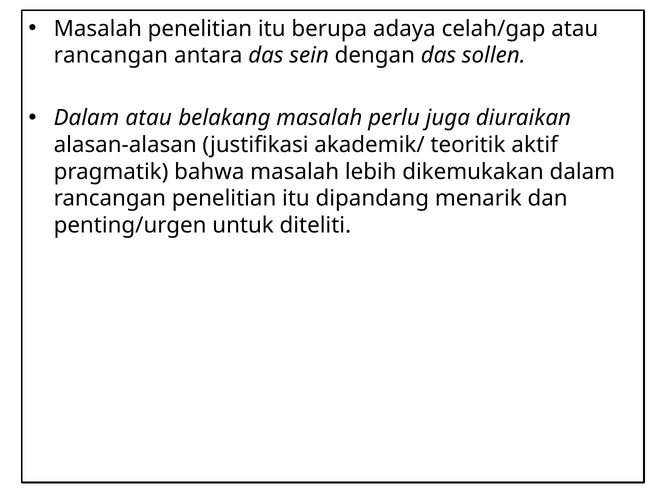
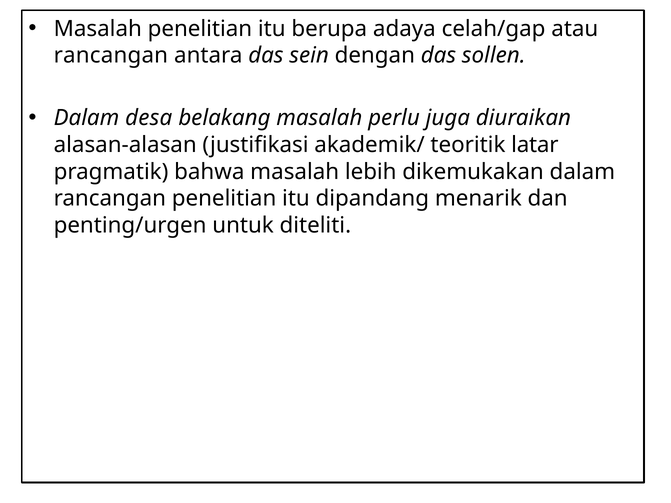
Dalam atau: atau -> desa (149, 118)
aktif: aktif -> latar (535, 145)
